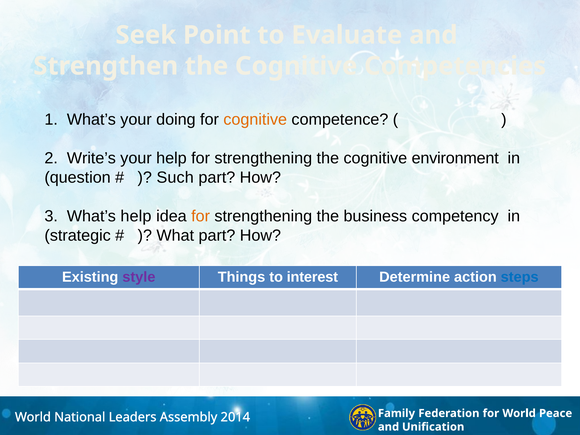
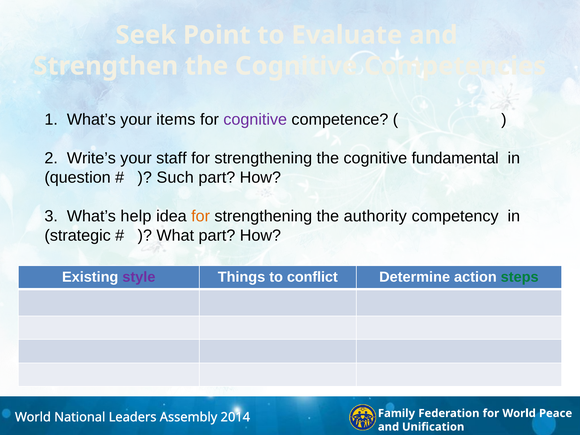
doing: doing -> items (176, 119)
cognitive colour: orange -> purple (255, 119)
your help: help -> staff (171, 158)
environment: environment -> fundamental (455, 158)
business: business -> authority (375, 216)
interest: interest -> conflict (312, 277)
steps colour: blue -> green (520, 277)
